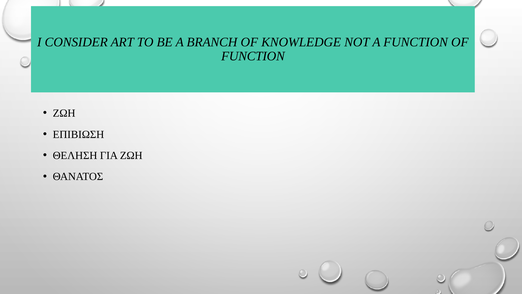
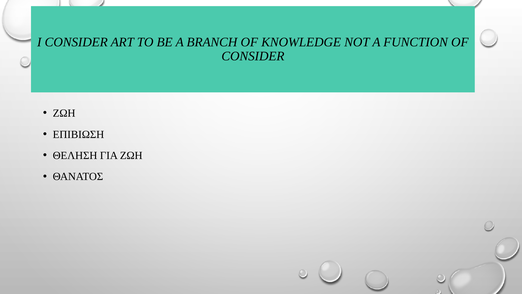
FUNCTION: FUNCTION -> CONSIDER (253, 56)
